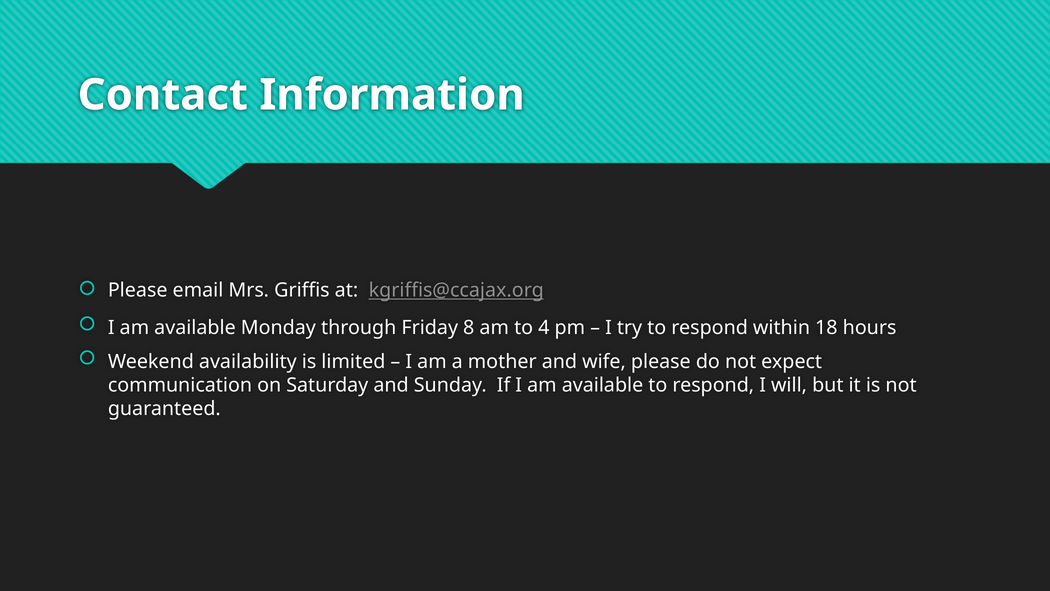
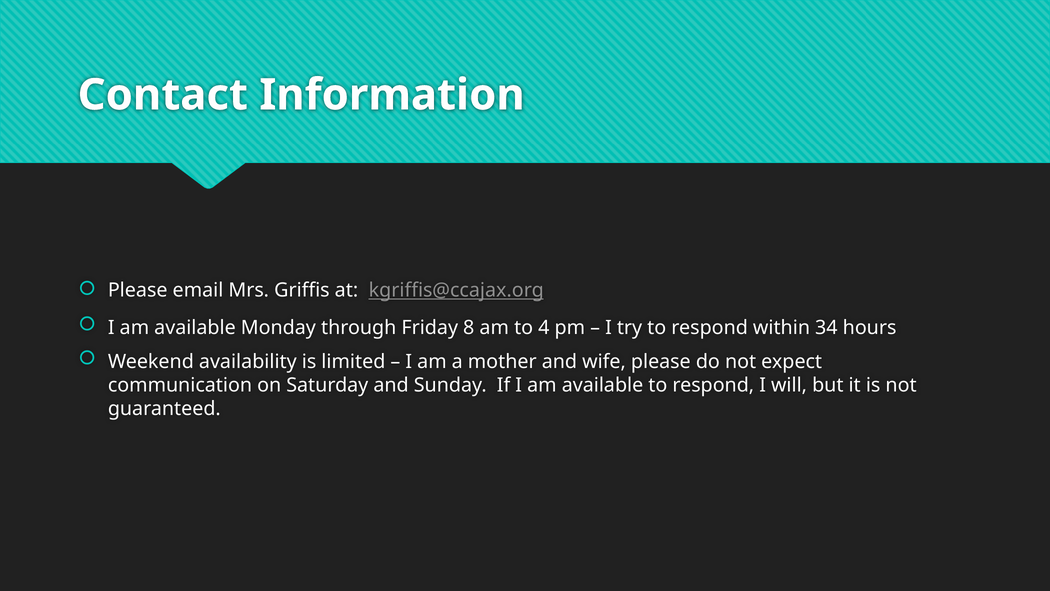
18: 18 -> 34 (826, 327)
